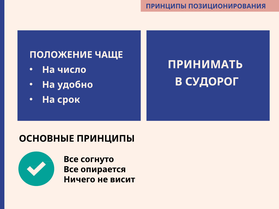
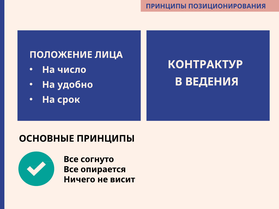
ЧАЩЕ: ЧАЩЕ -> ЛИЦА (109, 55)
ПРИНИМАТЬ: ПРИНИМАТЬ -> КОНТРАКТУР (205, 65)
СУДОРОГ: СУДОРОГ -> ВЕДЕНИЯ (212, 82)
